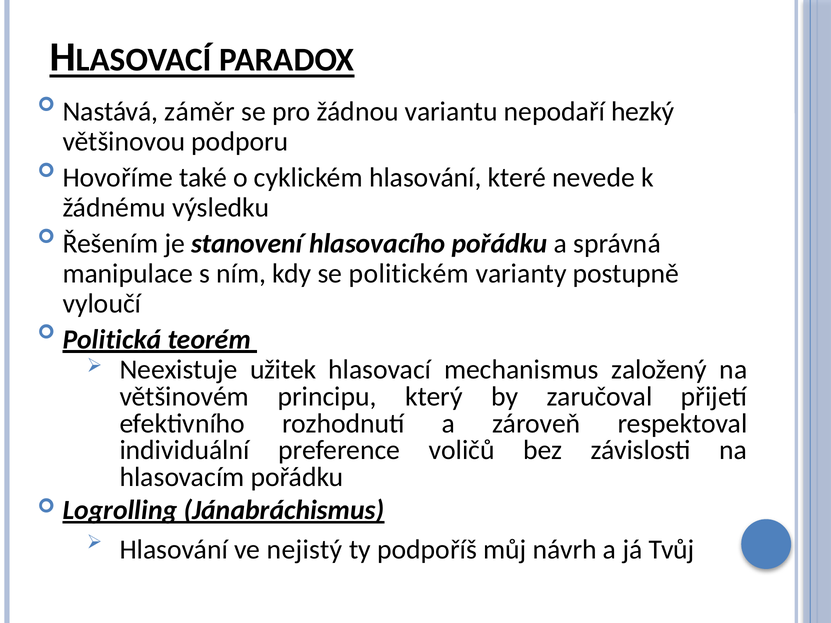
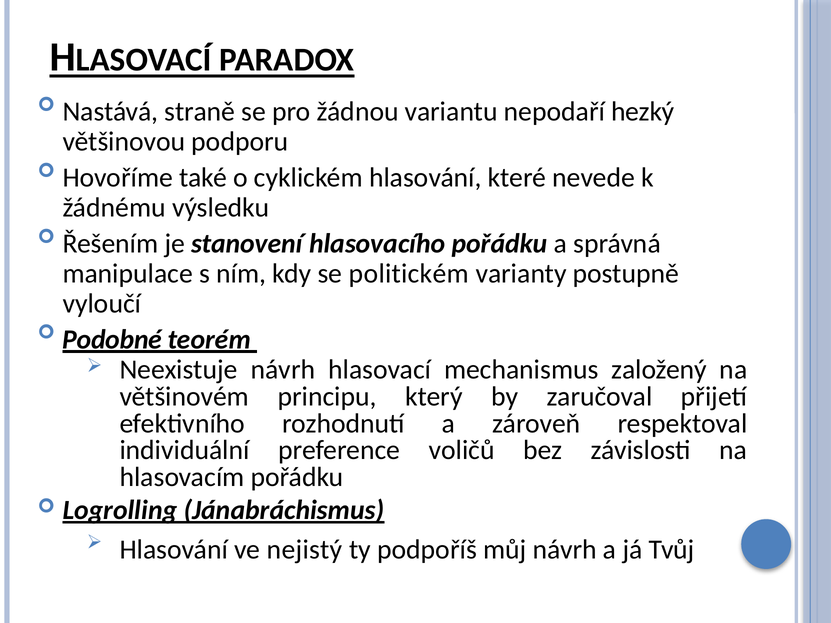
záměr: záměr -> straně (200, 112)
Politická: Politická -> Podobné (112, 340)
Neexistuje užitek: užitek -> návrh (283, 370)
